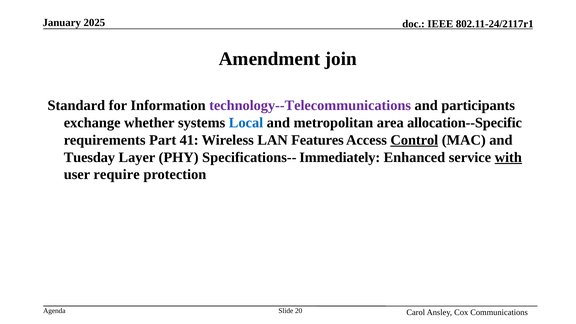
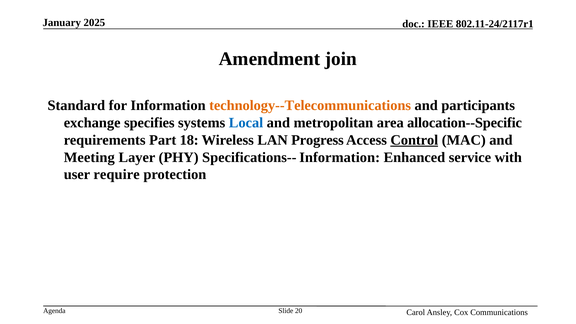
technology--Telecommunications colour: purple -> orange (310, 105)
whether: whether -> specifies (149, 123)
41: 41 -> 18 (189, 140)
Features: Features -> Progress (317, 140)
Tuesday: Tuesday -> Meeting (89, 157)
Specifications-- Immediately: Immediately -> Information (340, 157)
with underline: present -> none (508, 157)
